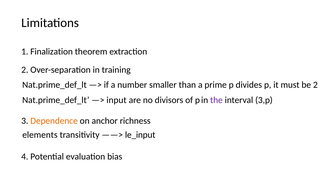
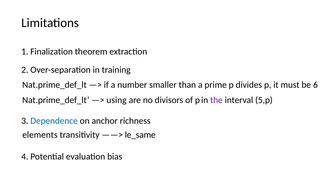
be 2: 2 -> 6 (315, 85)
input: input -> using (117, 100)
3,p: 3,p -> 5,p (264, 100)
Dependence colour: orange -> blue (54, 121)
le_input: le_input -> le_same (140, 135)
